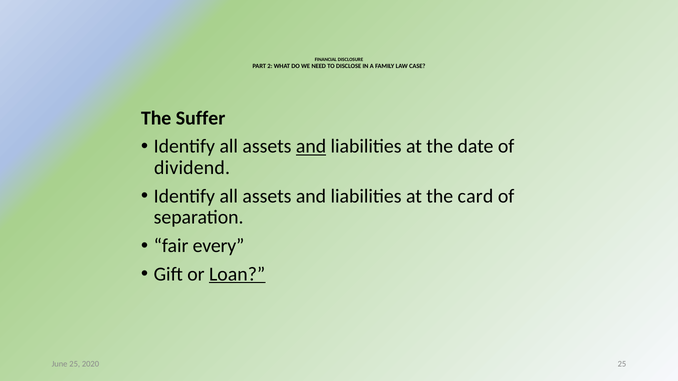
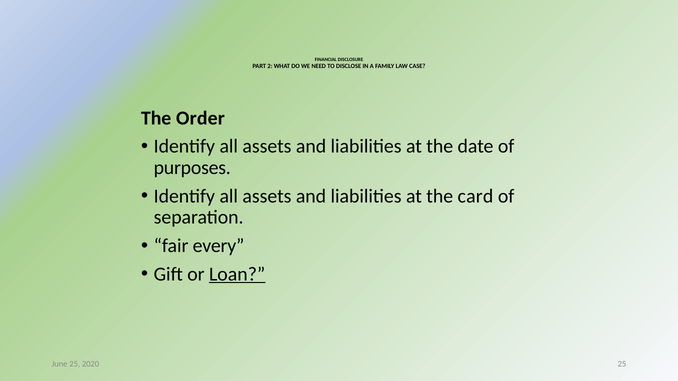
Suffer: Suffer -> Order (200, 118)
and underline: present -> none (311, 147)
dividend: dividend -> purposes (192, 168)
